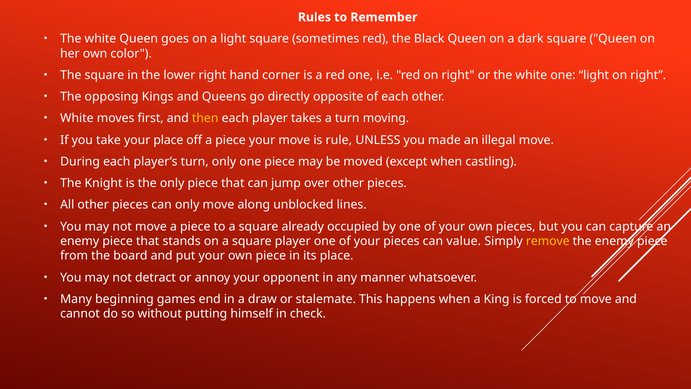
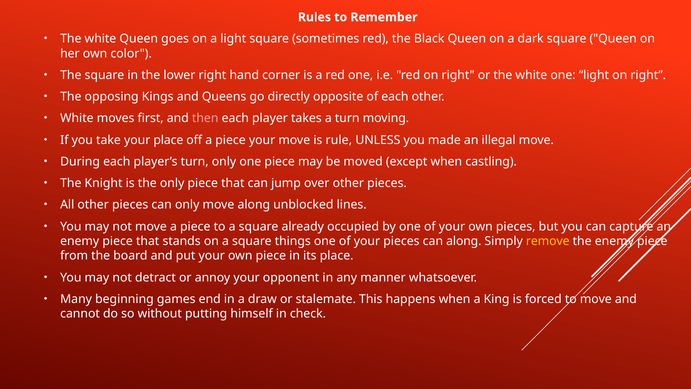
then colour: yellow -> pink (205, 118)
square player: player -> things (293, 241)
can value: value -> along (464, 241)
